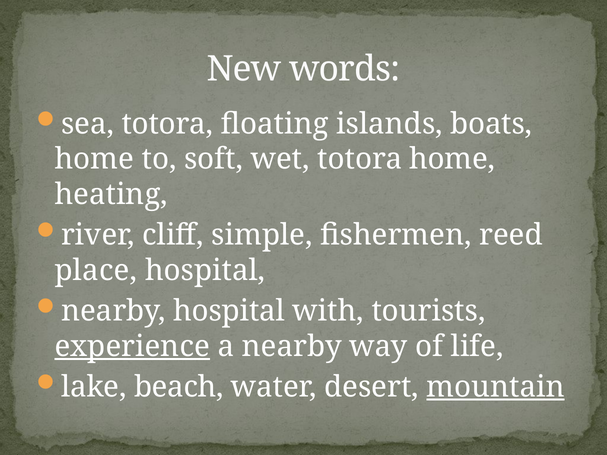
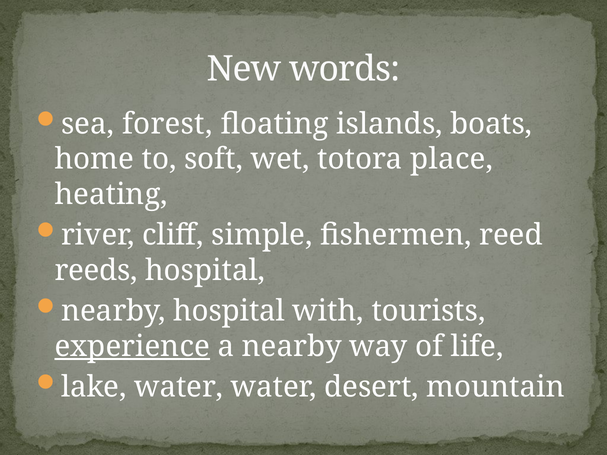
sea totora: totora -> forest (167, 124)
totora home: home -> place (452, 159)
place: place -> reeds (96, 271)
lake beach: beach -> water (179, 387)
mountain underline: present -> none (496, 387)
